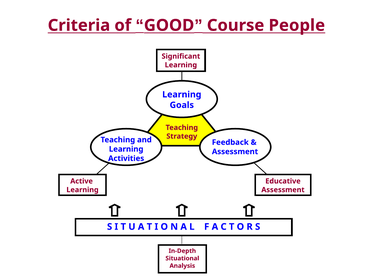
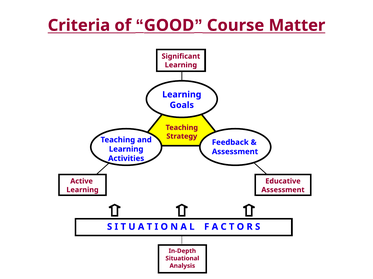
People: People -> Matter (297, 25)
